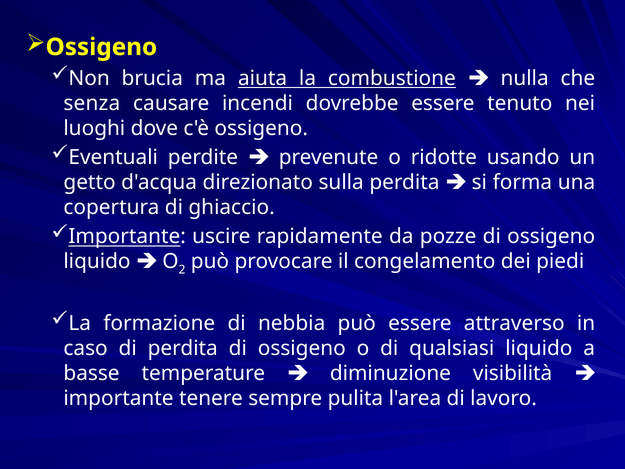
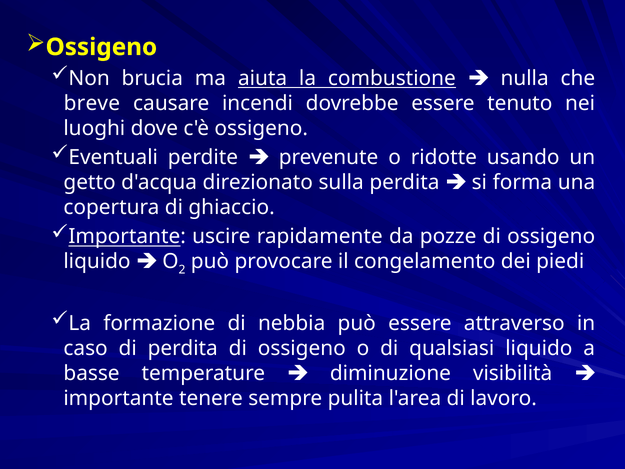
senza: senza -> breve (92, 103)
